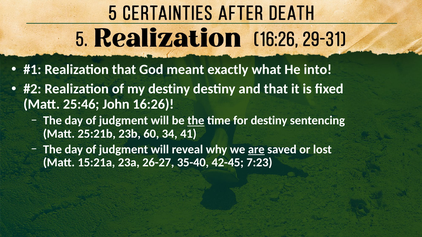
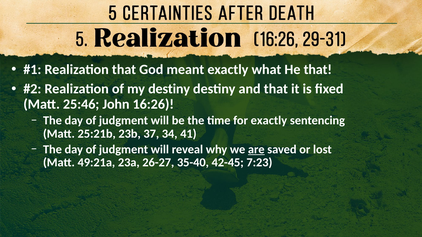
He into: into -> that (318, 70)
the underline: present -> none (196, 121)
for destiny: destiny -> exactly (269, 121)
60: 60 -> 37 (151, 134)
15:21a: 15:21a -> 49:21a (96, 163)
